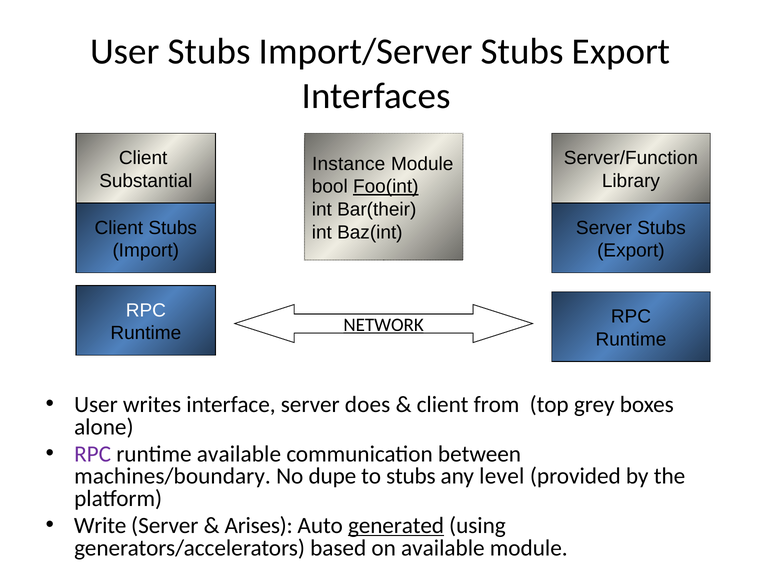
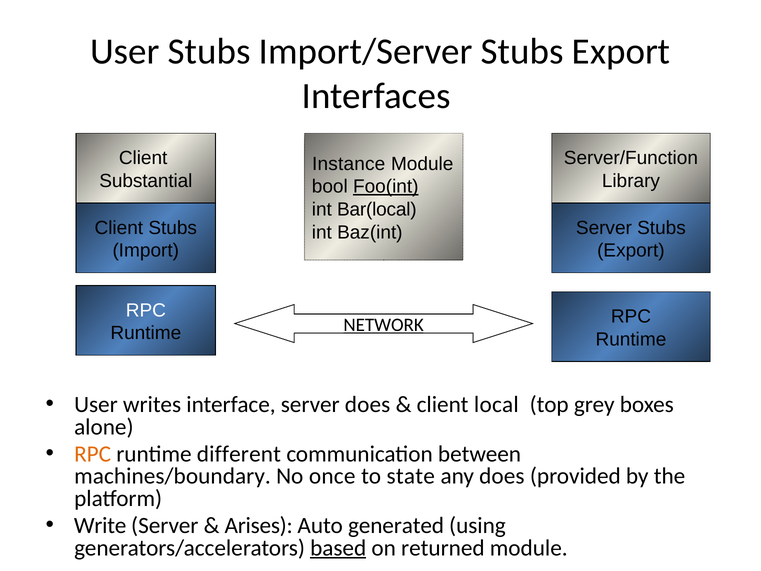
Bar(their: Bar(their -> Bar(local (377, 209)
from: from -> local (496, 404)
RPC colour: purple -> orange (93, 454)
runtime available: available -> different (239, 454)
dupe: dupe -> once (332, 476)
to stubs: stubs -> state (411, 476)
any level: level -> does (502, 476)
generated underline: present -> none (396, 525)
based underline: none -> present (338, 548)
on available: available -> returned (443, 548)
